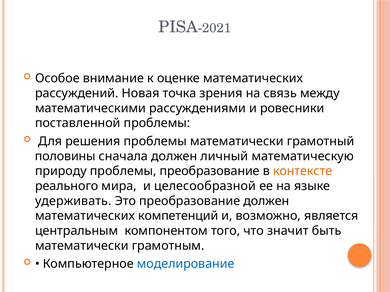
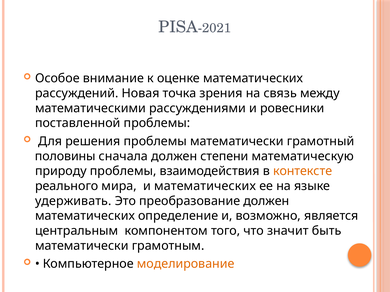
личный: личный -> степени (224, 156)
проблемы преобразование: преобразование -> взаимодействия (210, 171)
и целесообразной: целесообразной -> математических (205, 186)
компетенций: компетенций -> определение (178, 216)
моделирование colour: blue -> orange (186, 264)
